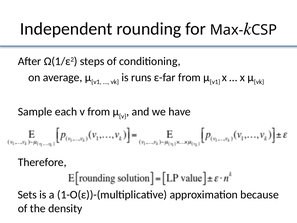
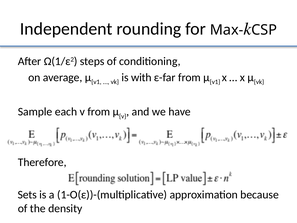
runs: runs -> with (141, 77)
